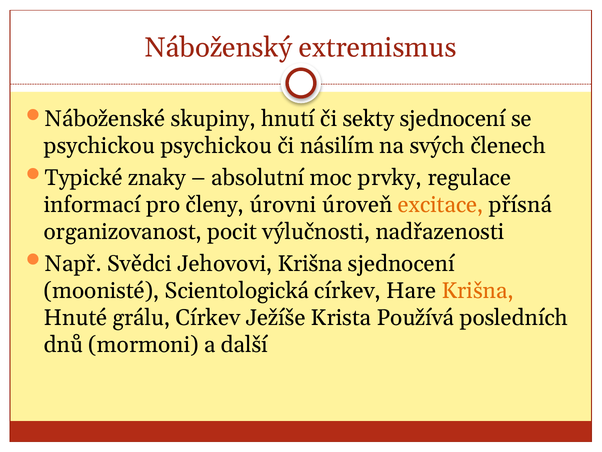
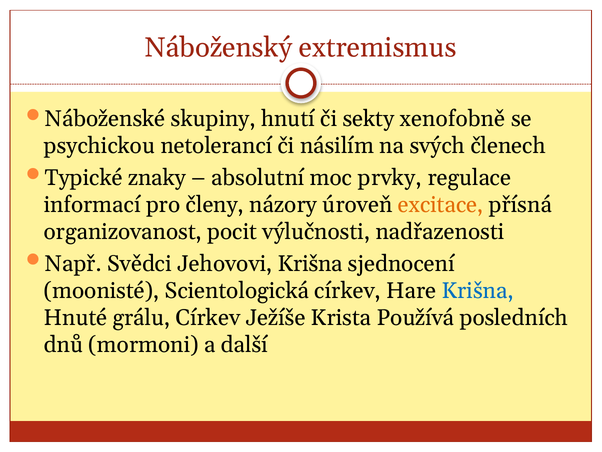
sekty sjednocení: sjednocení -> xenofobně (453, 119)
psychickou psychickou: psychickou -> netolerancí (216, 146)
úrovni: úrovni -> názory (283, 205)
Krišna colour: orange -> blue (478, 290)
